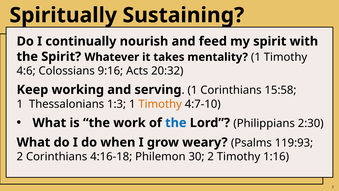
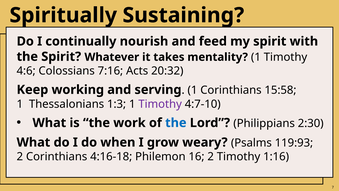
9:16: 9:16 -> 7:16 (110, 71)
Timothy colour: orange -> purple (160, 104)
30: 30 -> 16 (197, 156)
